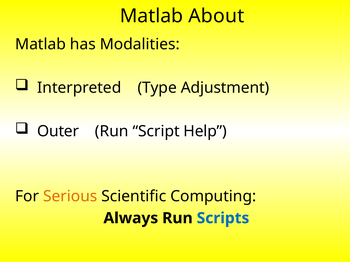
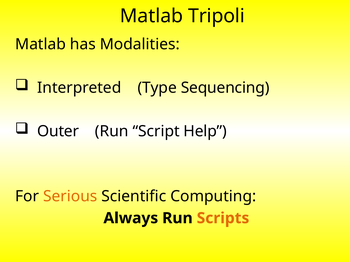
About: About -> Tripoli (217, 16)
Adjustment: Adjustment -> Sequencing (225, 88)
Scripts colour: blue -> orange (223, 219)
